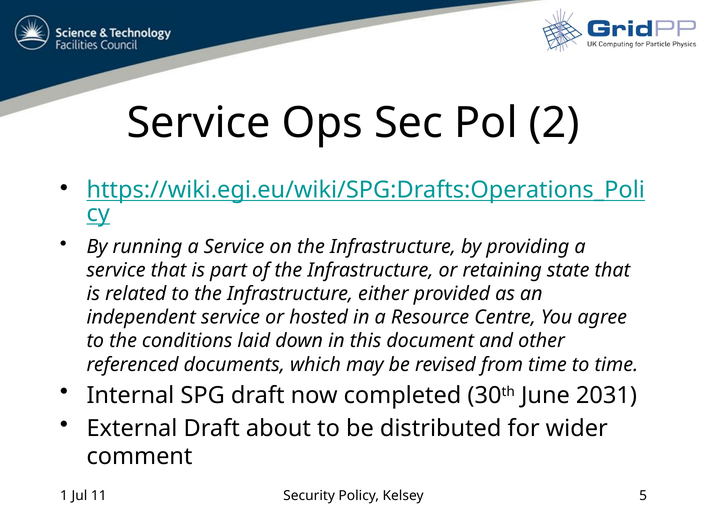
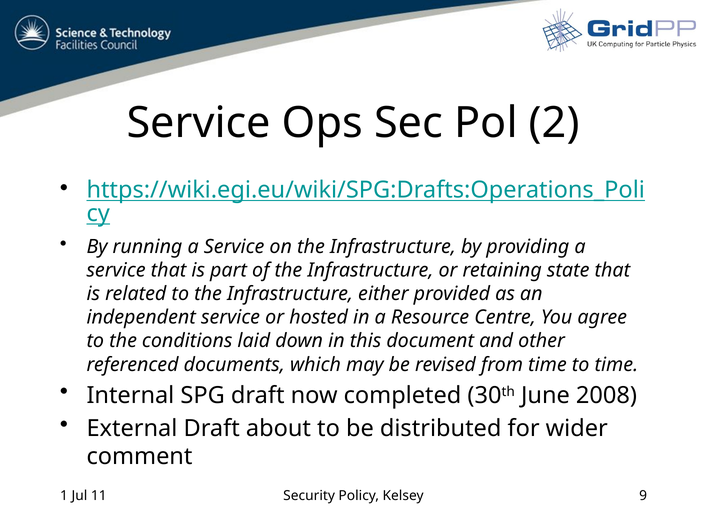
2031: 2031 -> 2008 (606, 396)
5: 5 -> 9 (643, 496)
